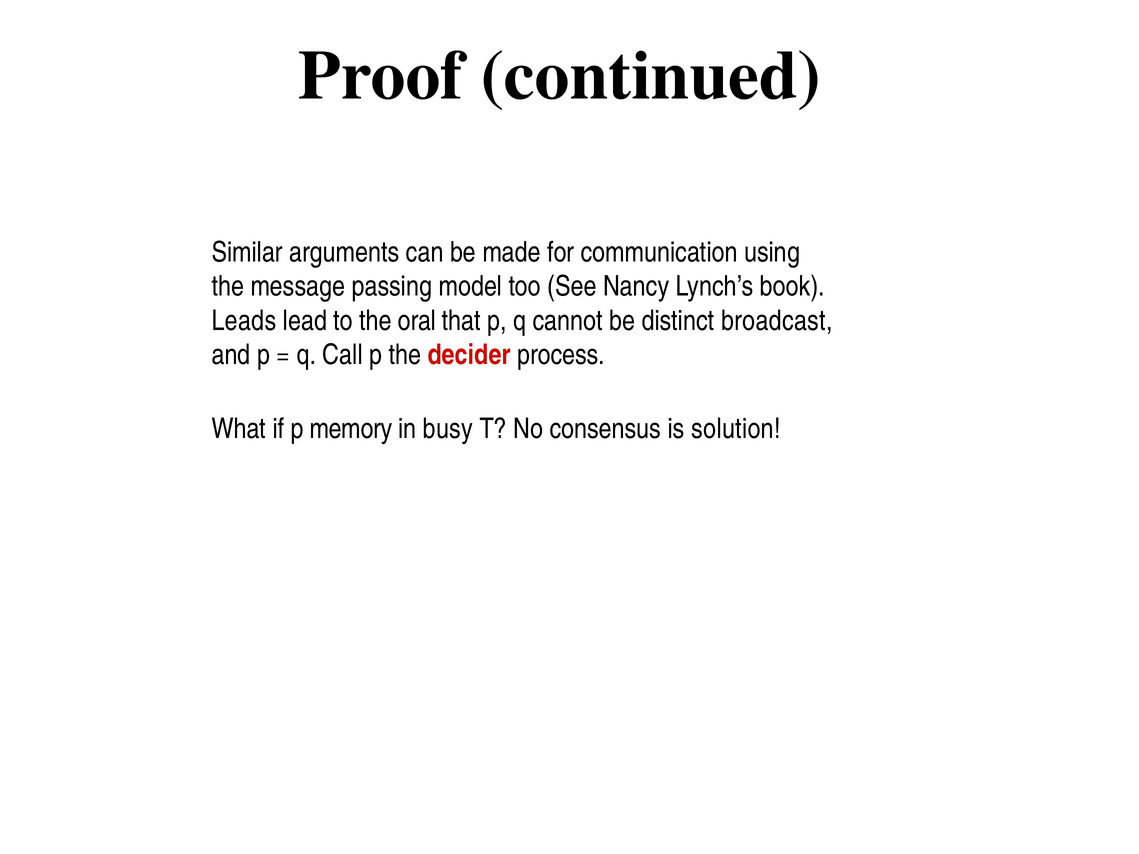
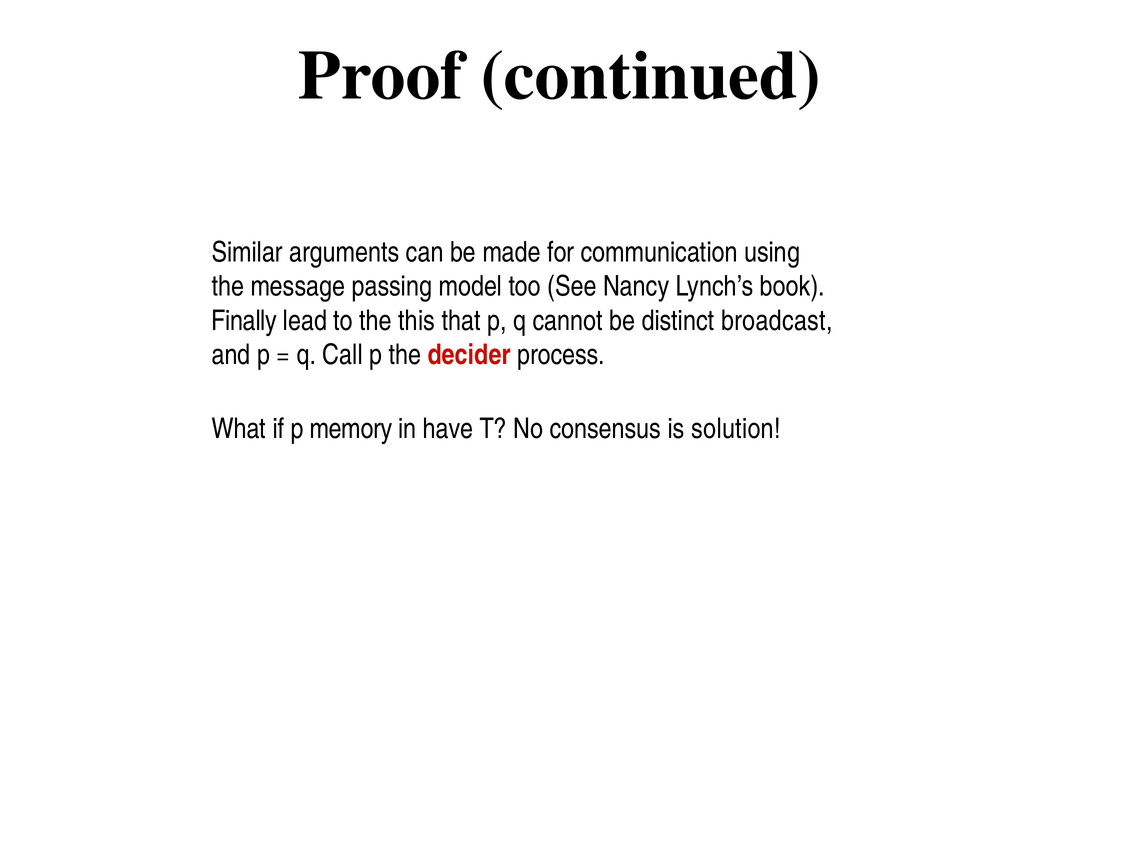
Leads: Leads -> Finally (244, 321)
oral: oral -> this (417, 321)
busy: busy -> have (448, 429)
